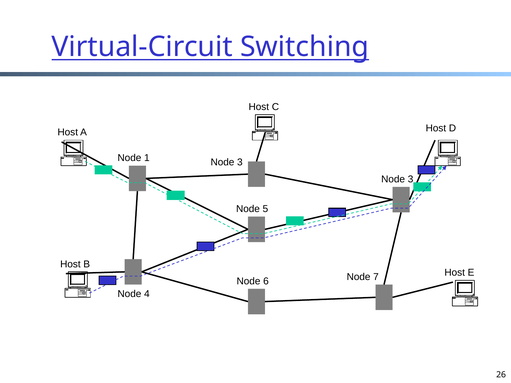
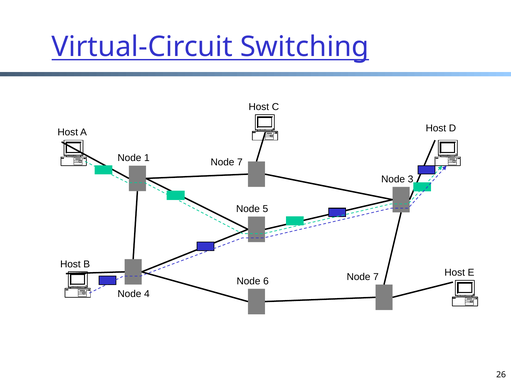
1 Node 3: 3 -> 7 (240, 162)
